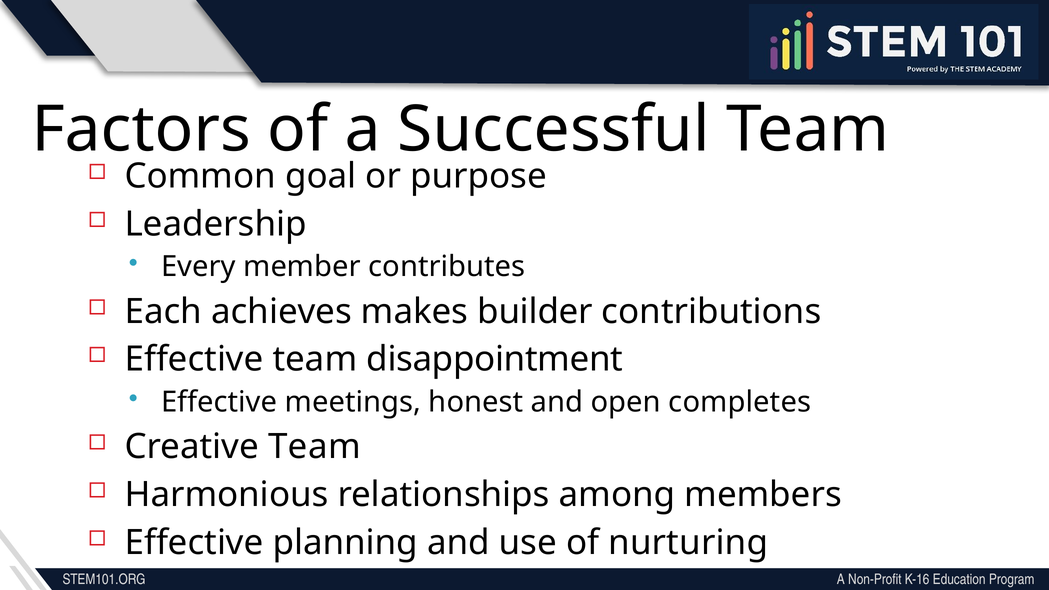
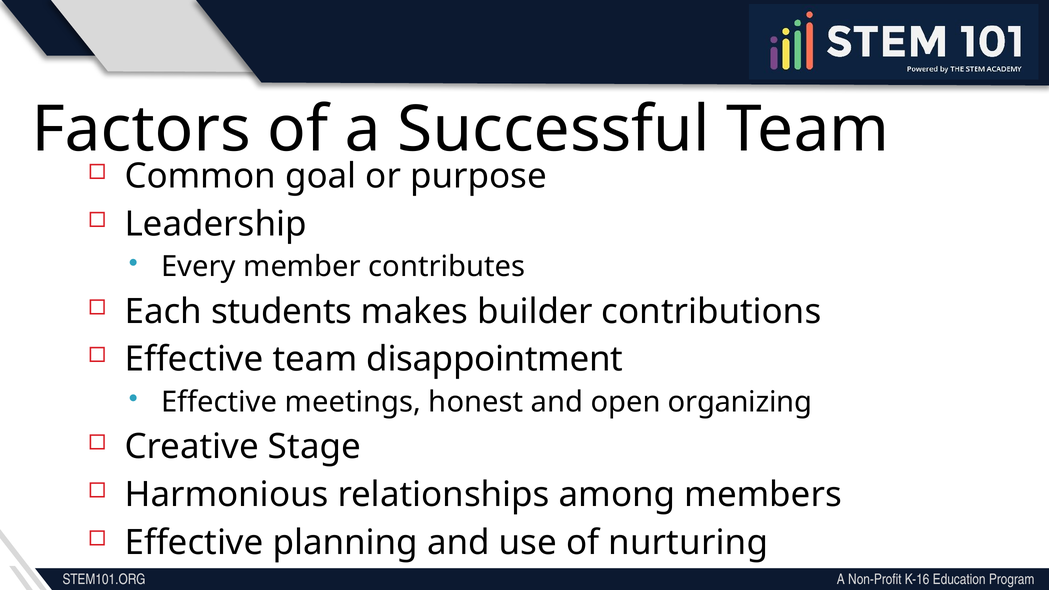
achieves: achieves -> students (282, 312)
completes: completes -> organizing (740, 402)
Creative Team: Team -> Stage (315, 447)
